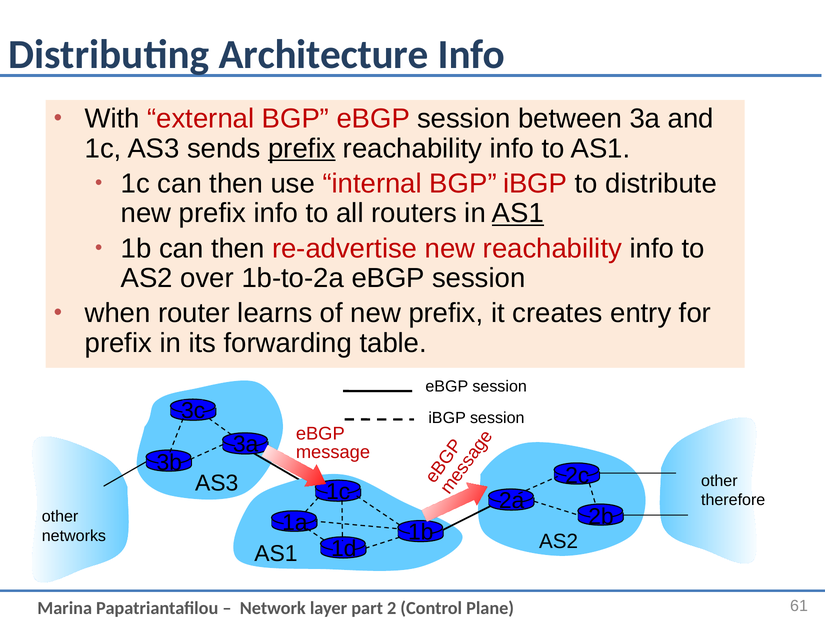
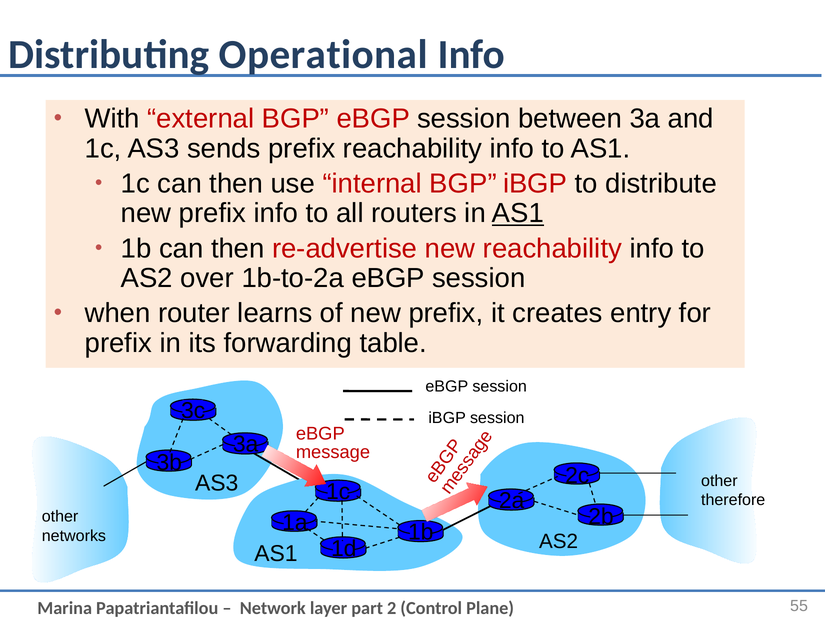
Architecture: Architecture -> Operational (323, 54)
prefix underline: present -> none (302, 148)
61: 61 -> 55 (799, 606)
